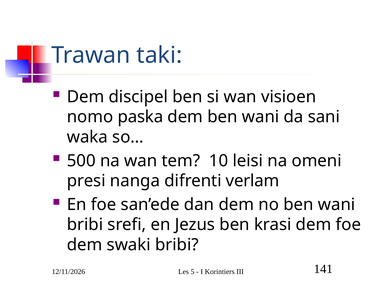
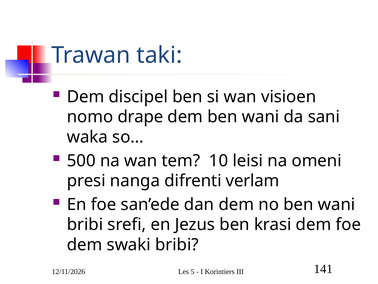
paska: paska -> drape (140, 117)
